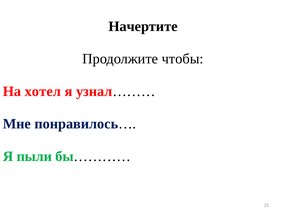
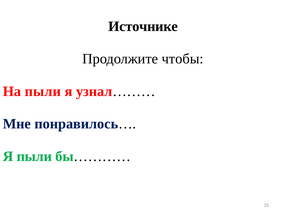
Начертите: Начертите -> Источнике (143, 26)
На хотел: хотел -> пыли (43, 91)
